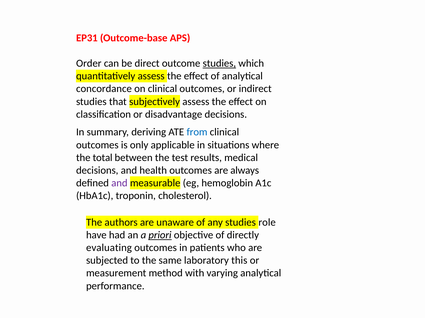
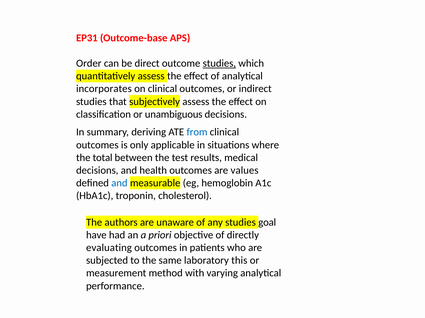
concordance: concordance -> incorporates (104, 89)
disadvantage: disadvantage -> unambiguous (174, 115)
always: always -> values (245, 171)
and colour: purple -> blue (119, 183)
role: role -> goal (267, 223)
priori underline: present -> none (160, 236)
